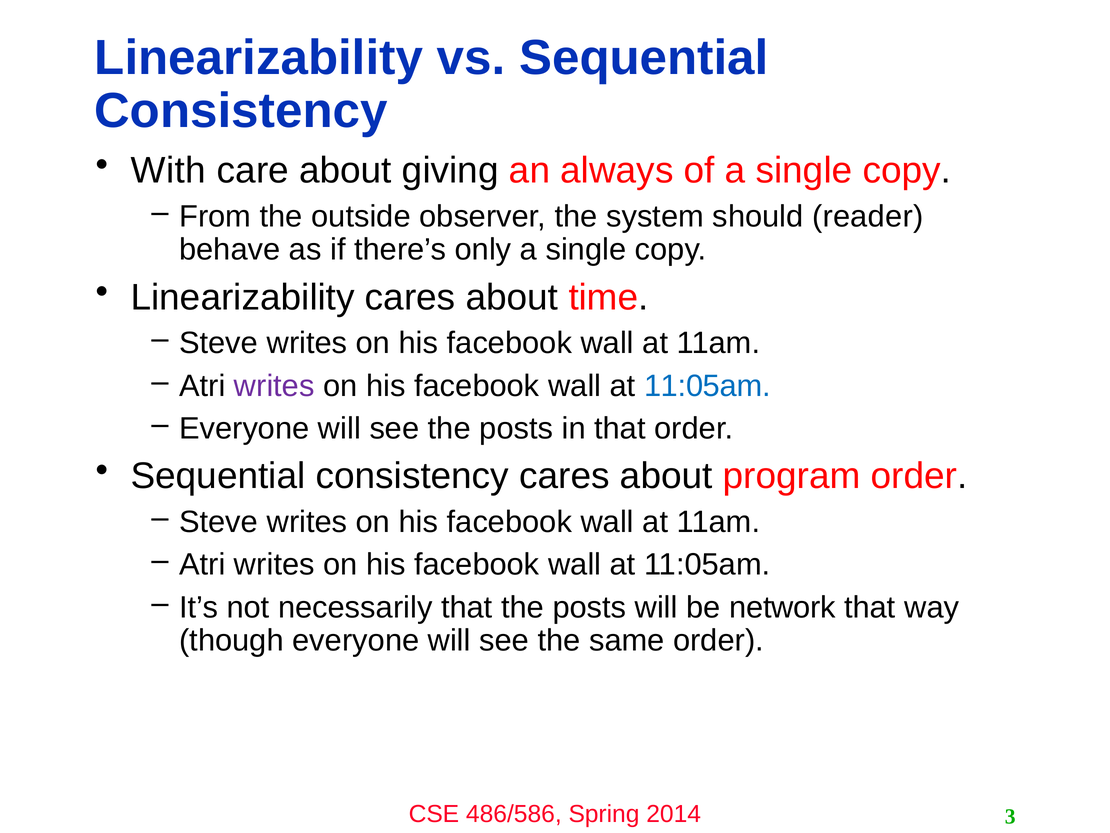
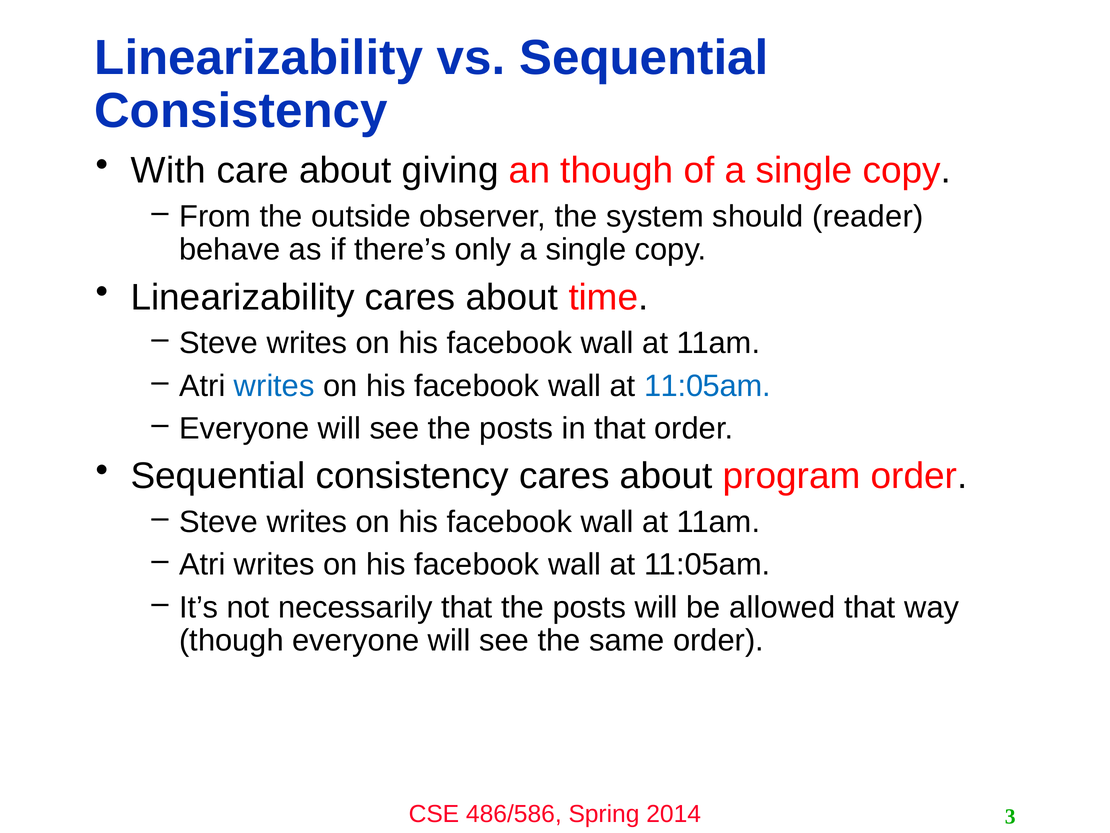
an always: always -> though (617, 170)
writes colour: purple -> blue (274, 386)
network: network -> allowed (782, 607)
